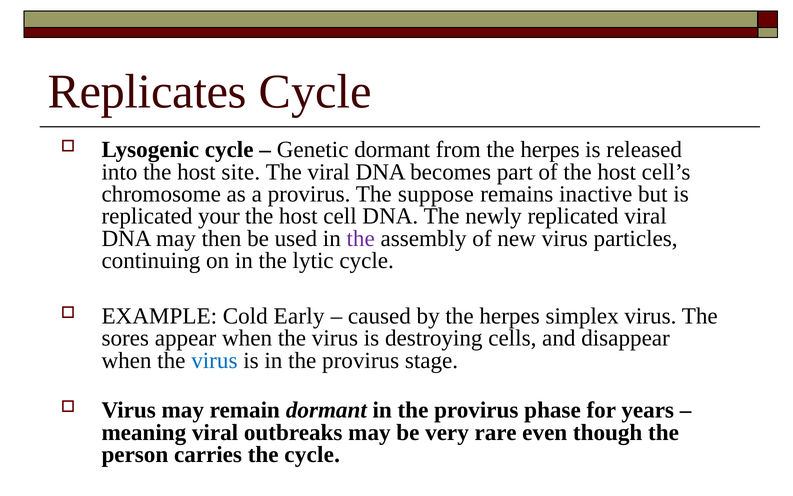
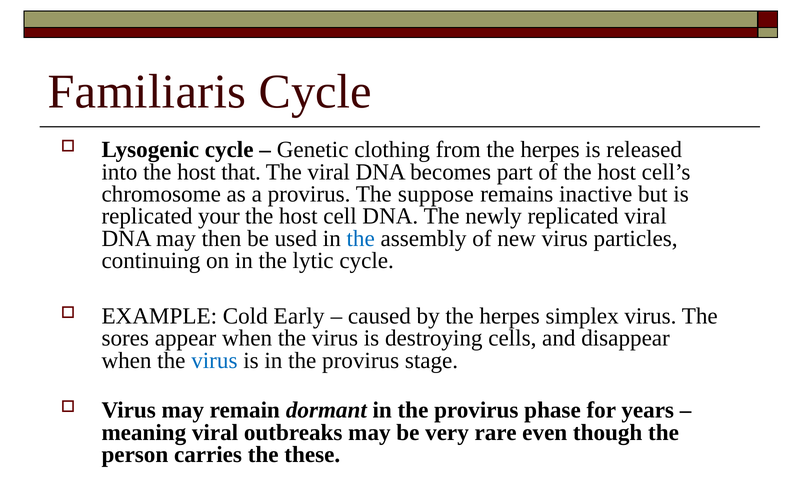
Replicates: Replicates -> Familiaris (147, 92)
Genetic dormant: dormant -> clothing (392, 150)
site: site -> that (241, 172)
the colour: purple -> blue (361, 238)
the cycle: cycle -> these (312, 454)
